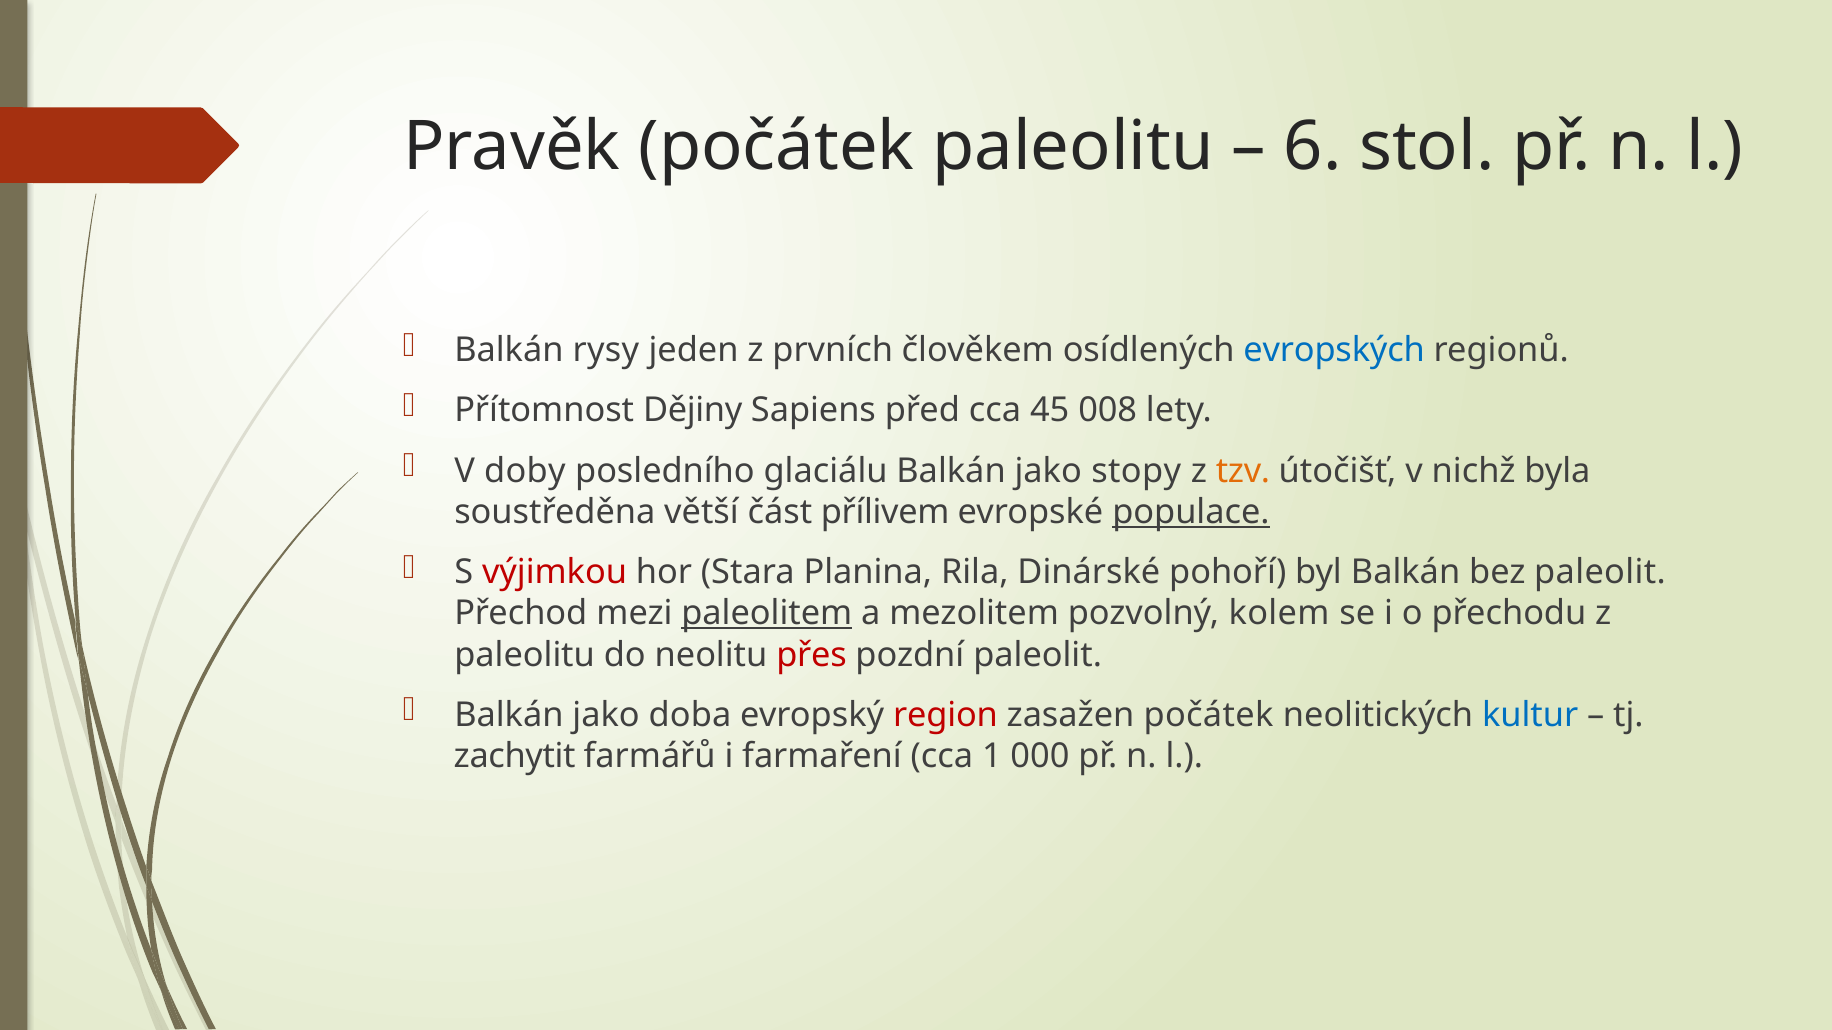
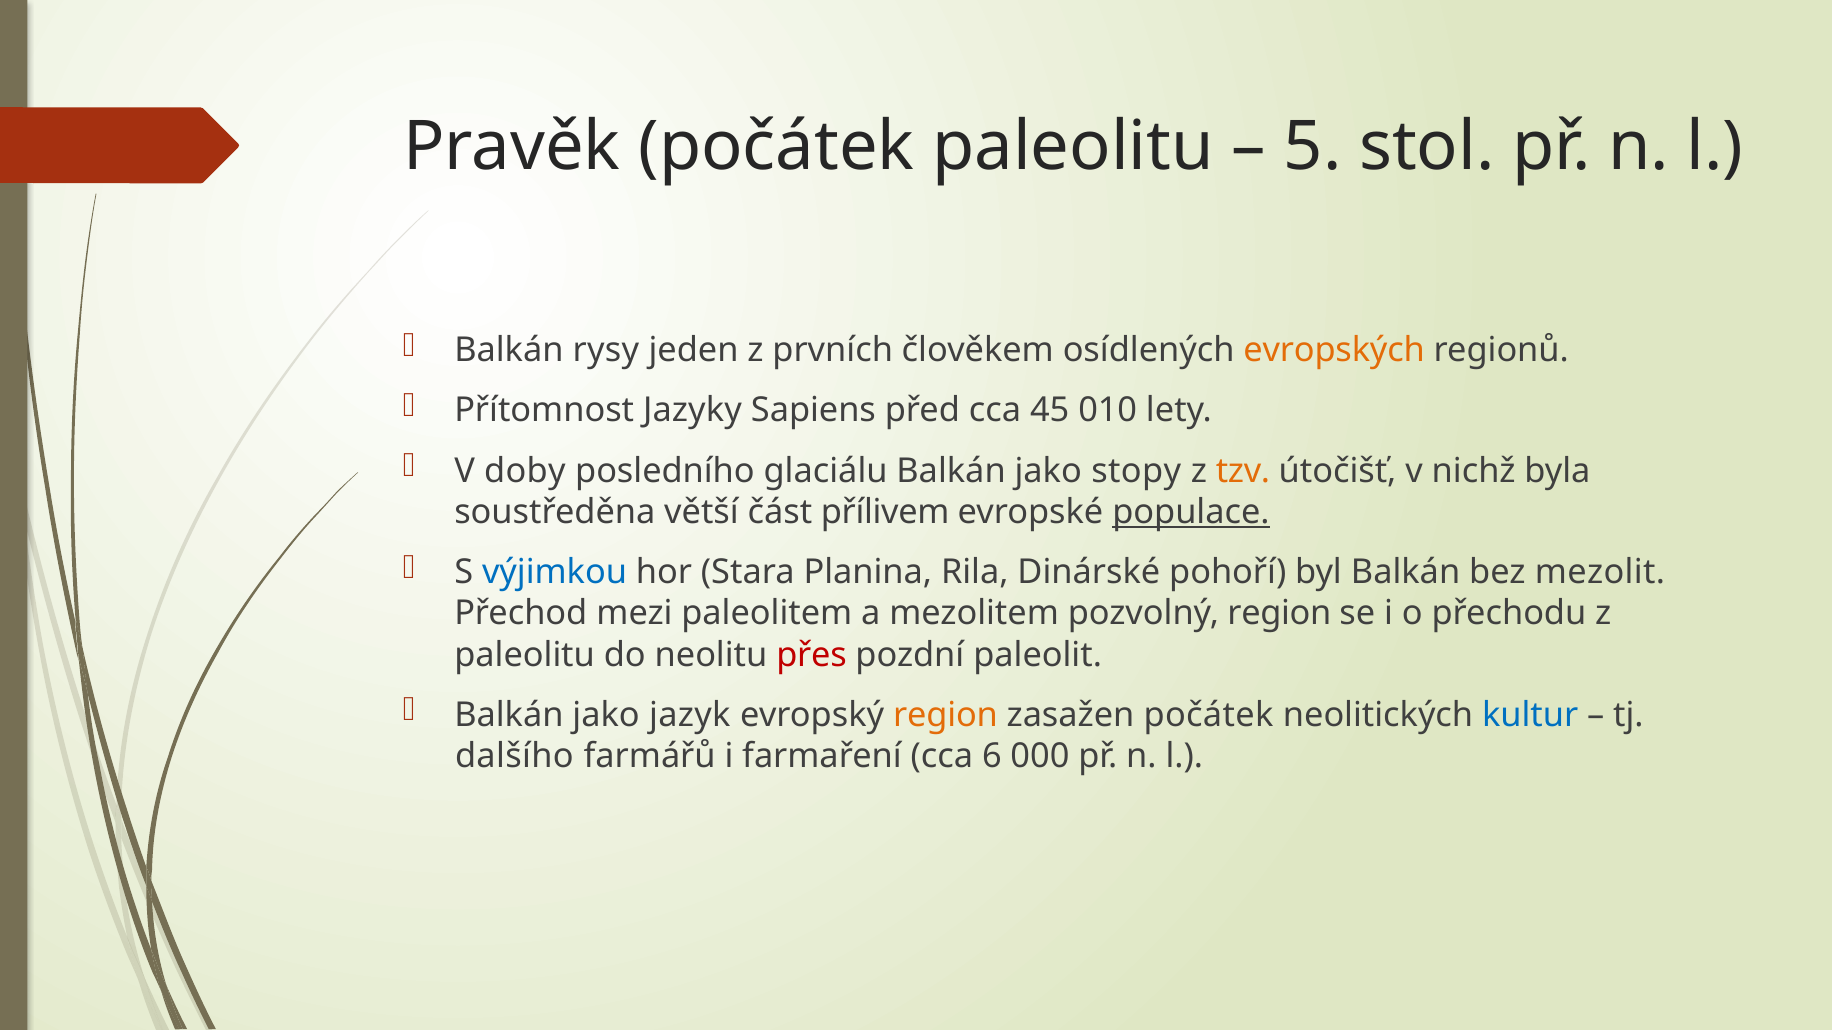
6: 6 -> 5 (1313, 147)
evropských colour: blue -> orange (1334, 350)
Dějiny: Dějiny -> Jazyky (692, 411)
008: 008 -> 010 (1108, 411)
výjimkou colour: red -> blue (555, 573)
bez paleolit: paleolit -> mezolit (1600, 573)
paleolitem underline: present -> none (767, 614)
pozvolný kolem: kolem -> region (1279, 614)
doba: doba -> jazyk (690, 715)
region colour: red -> orange (945, 715)
zachytit: zachytit -> dalšího (514, 757)
1: 1 -> 6 (992, 757)
